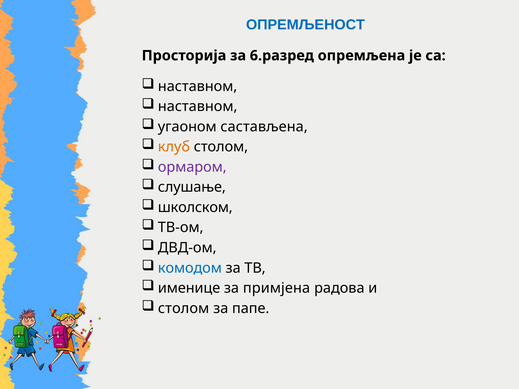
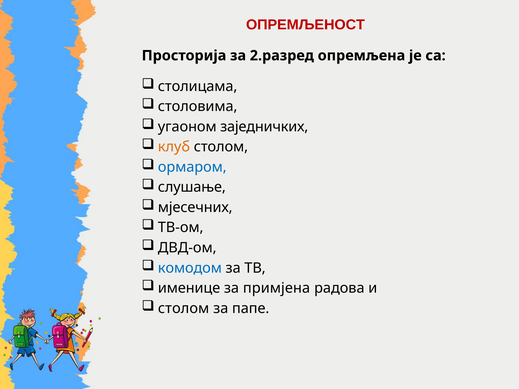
ОПРЕМЉЕНОСТ colour: blue -> red (305, 25)
6.разред: 6.разред -> 2.разред (282, 56)
наставном: наставном -> столицама (198, 86)
наставном: наставном -> столовима (198, 107)
састављена: састављена -> заједничких (264, 127)
ормаром colour: purple -> blue (192, 167)
школском: школском -> мјесечних (195, 208)
